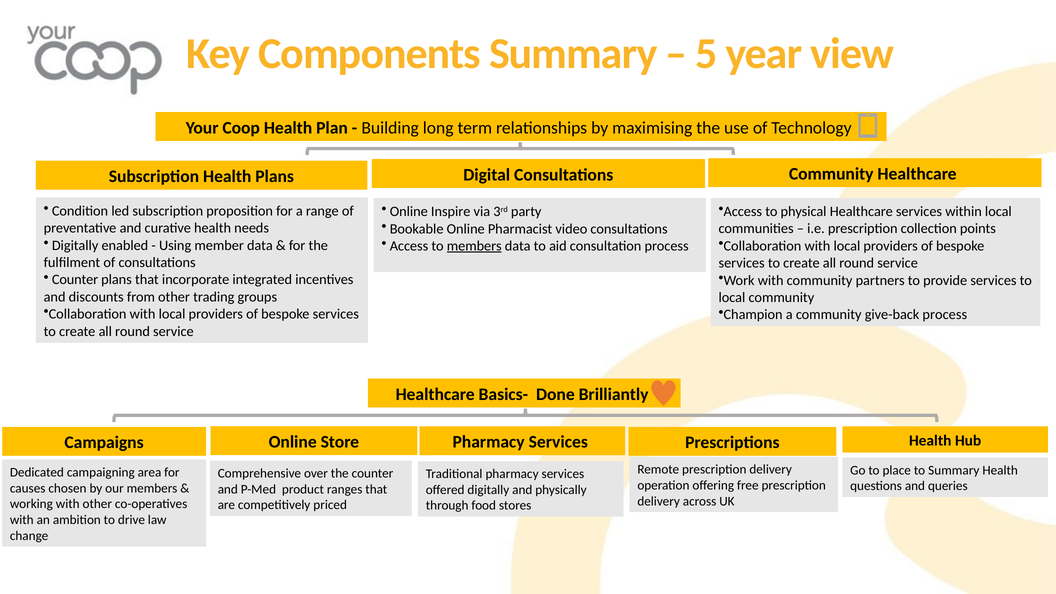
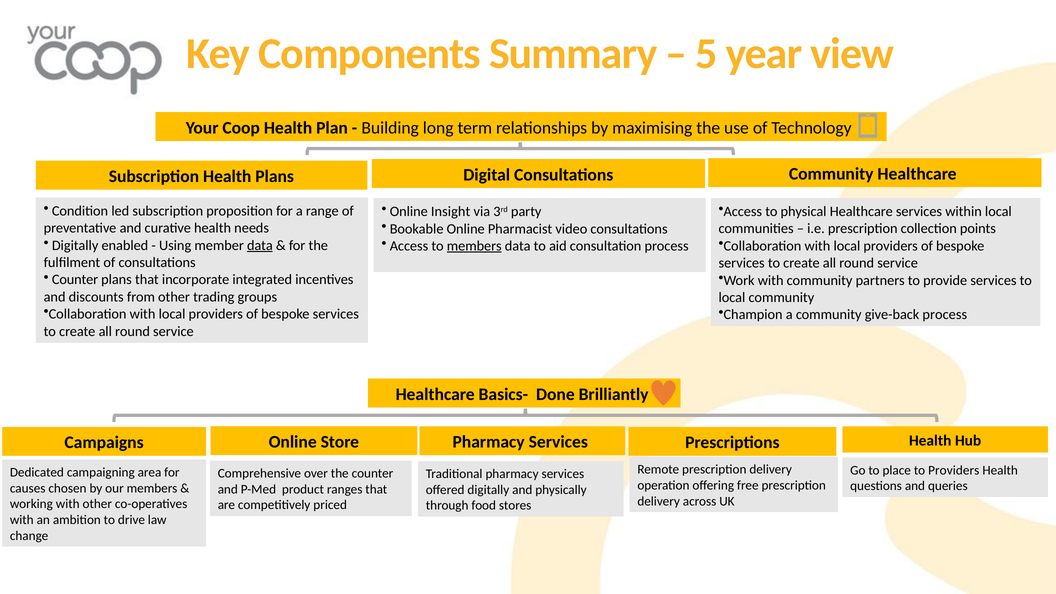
Inspire: Inspire -> Insight (451, 212)
data underline: none -> present (260, 245)
to Summary: Summary -> Providers (954, 470)
